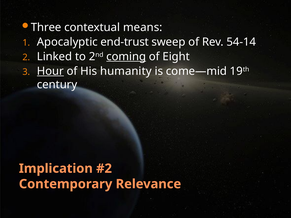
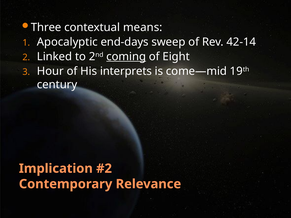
end-trust: end-trust -> end-days (125, 42)
54-14: 54-14 -> 42-14 (241, 42)
Hour underline: present -> none (50, 71)
humanity: humanity -> interprets (126, 71)
